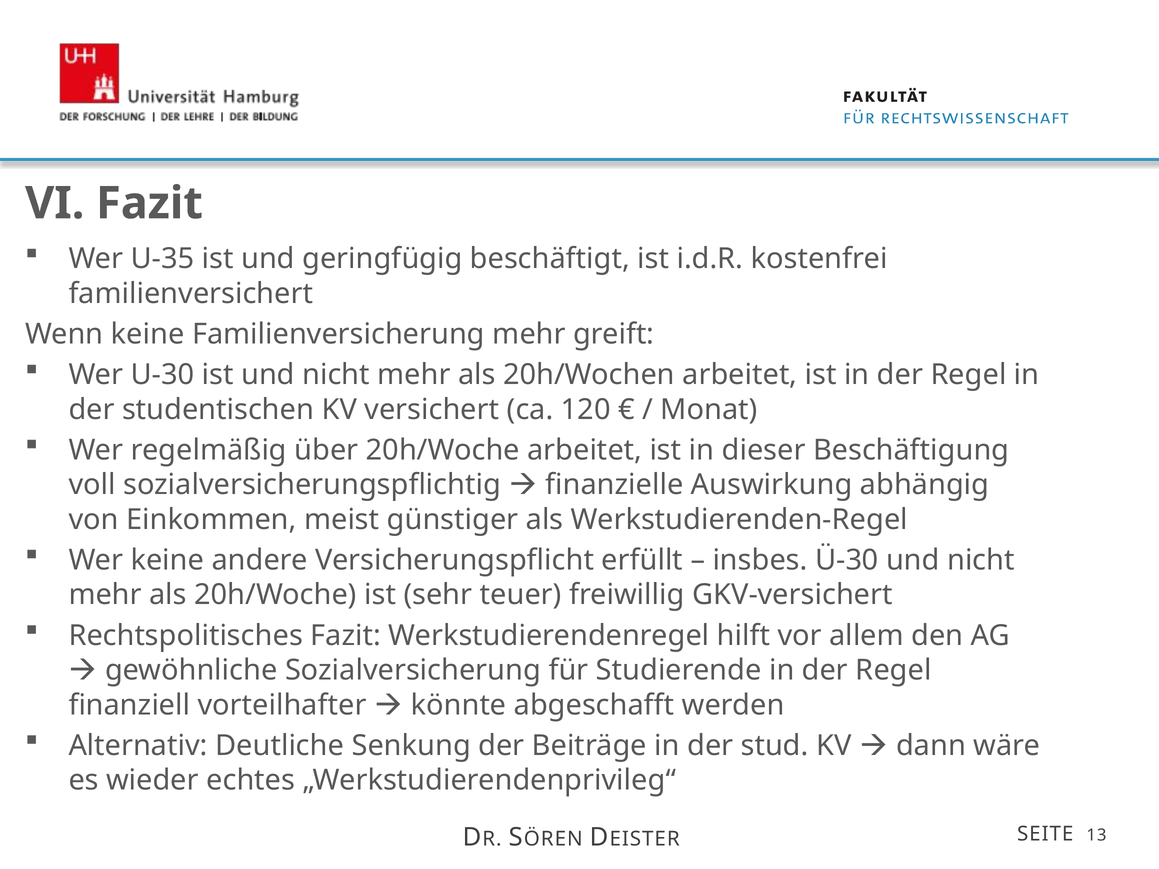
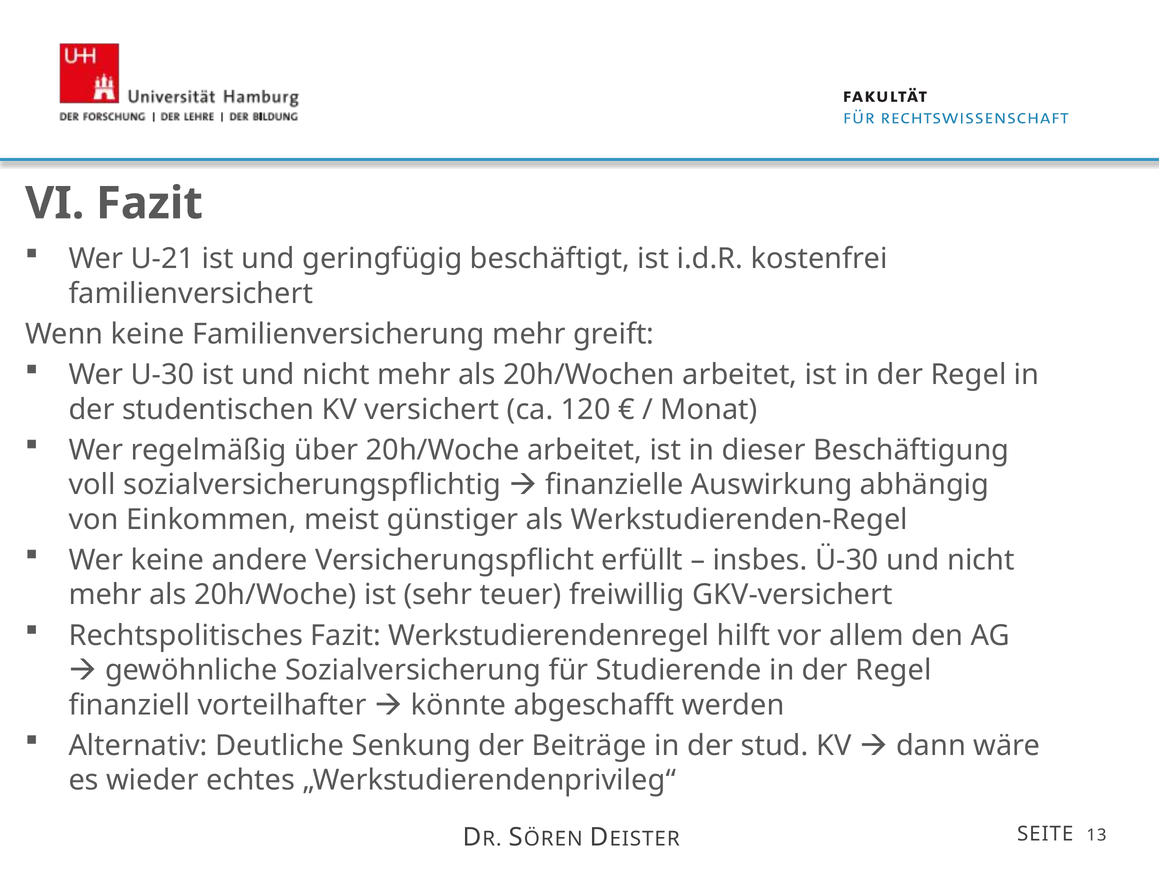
U-35: U-35 -> U-21 (162, 259)
